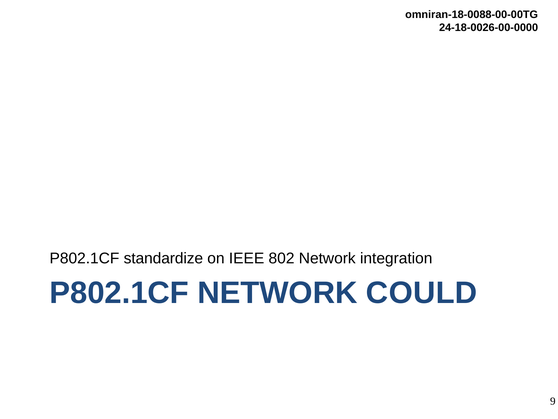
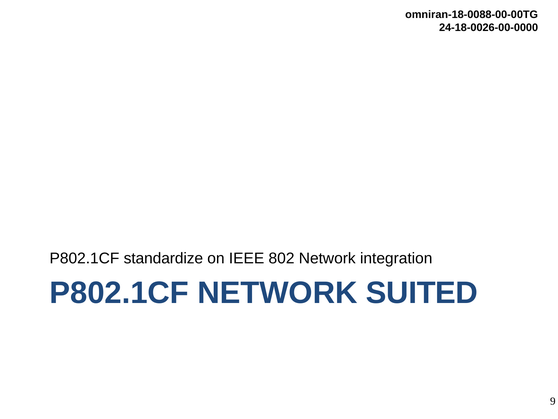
COULD: COULD -> SUITED (422, 292)
